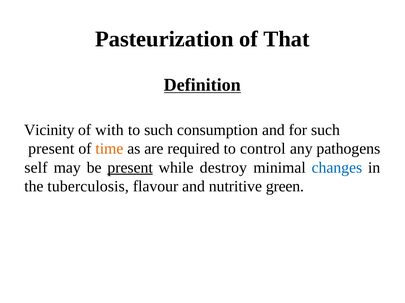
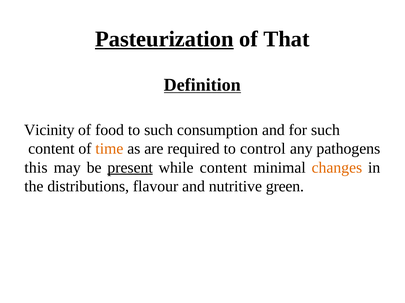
Pasteurization underline: none -> present (164, 39)
with: with -> food (110, 130)
present: present -> content (51, 149)
self: self -> this (36, 168)
while destroy: destroy -> content (223, 168)
changes colour: blue -> orange (337, 168)
tuberculosis: tuberculosis -> distributions (88, 187)
